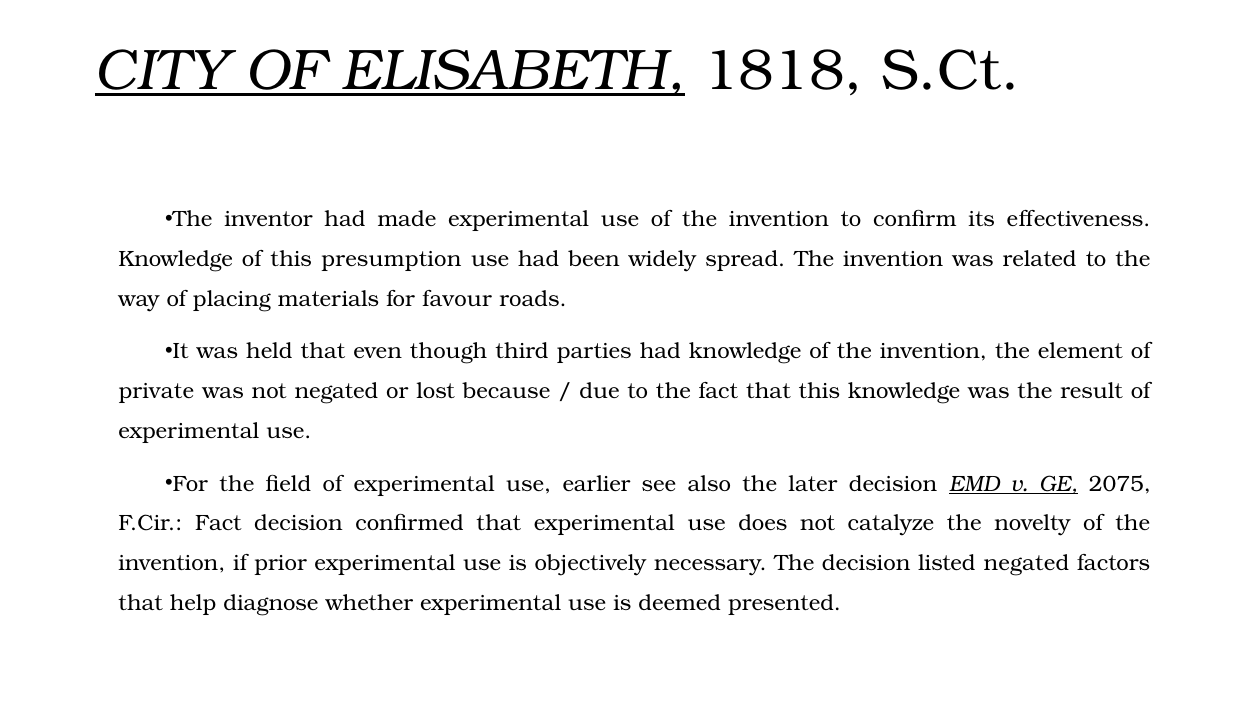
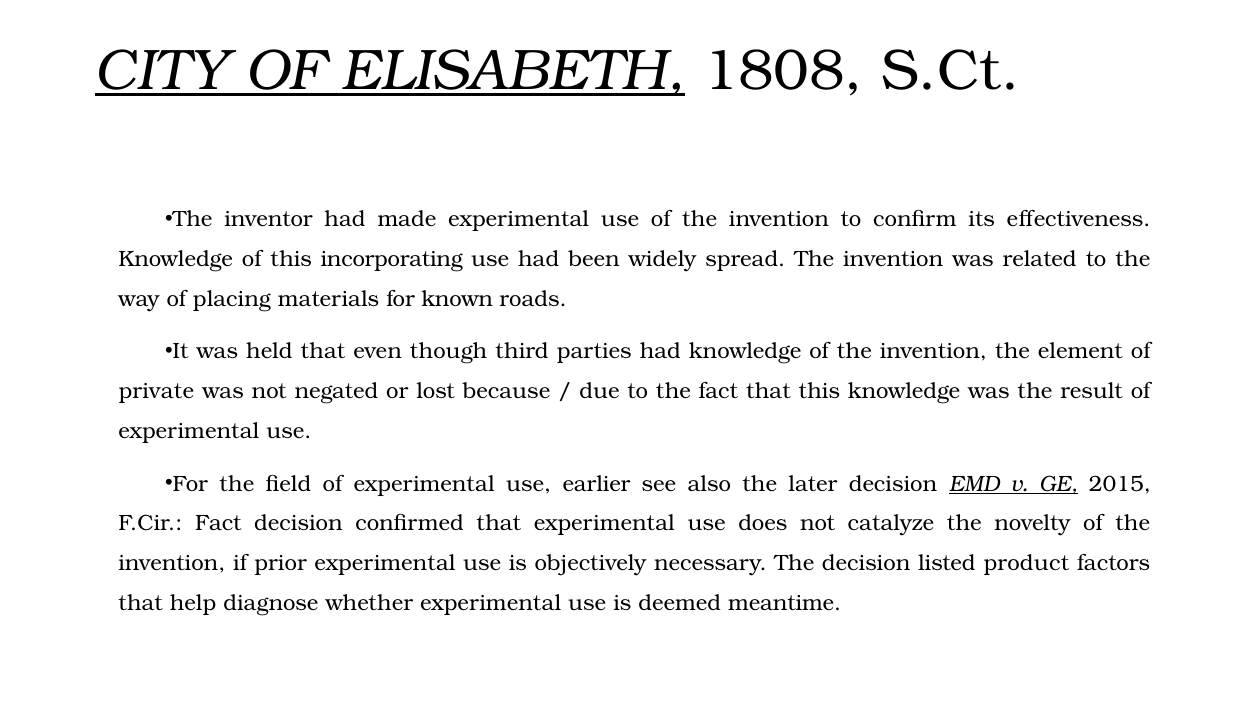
1818: 1818 -> 1808 (783, 70)
presumption: presumption -> incorporating (392, 259)
favour: favour -> known (457, 299)
2075: 2075 -> 2015 (1120, 484)
listed negated: negated -> product (1026, 563)
presented: presented -> meantime (785, 603)
